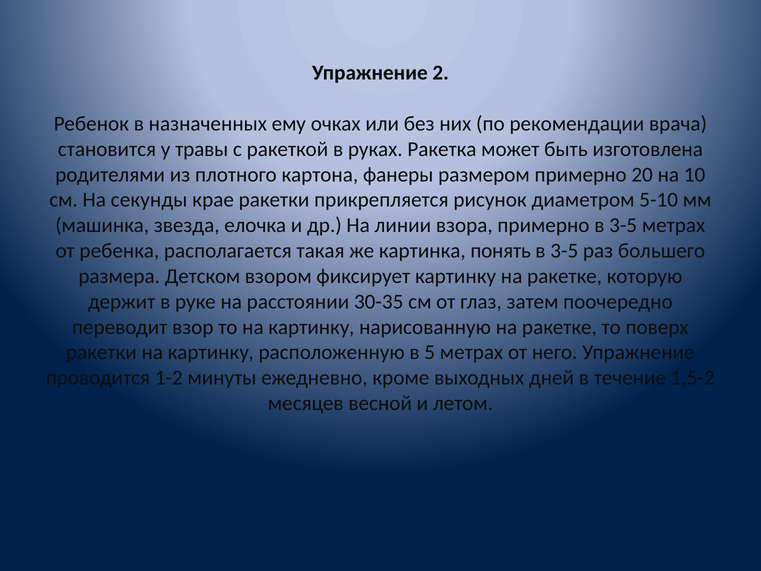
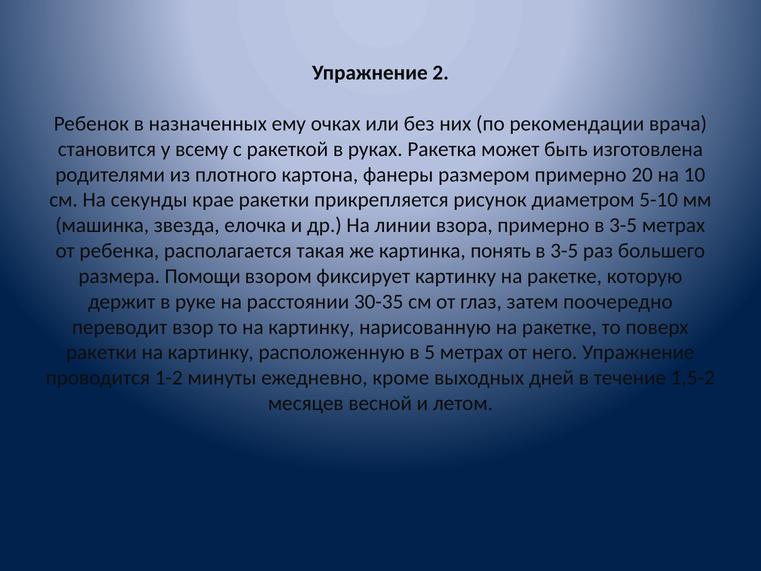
травы: травы -> всему (202, 149)
Детском: Детском -> Помощи (203, 276)
